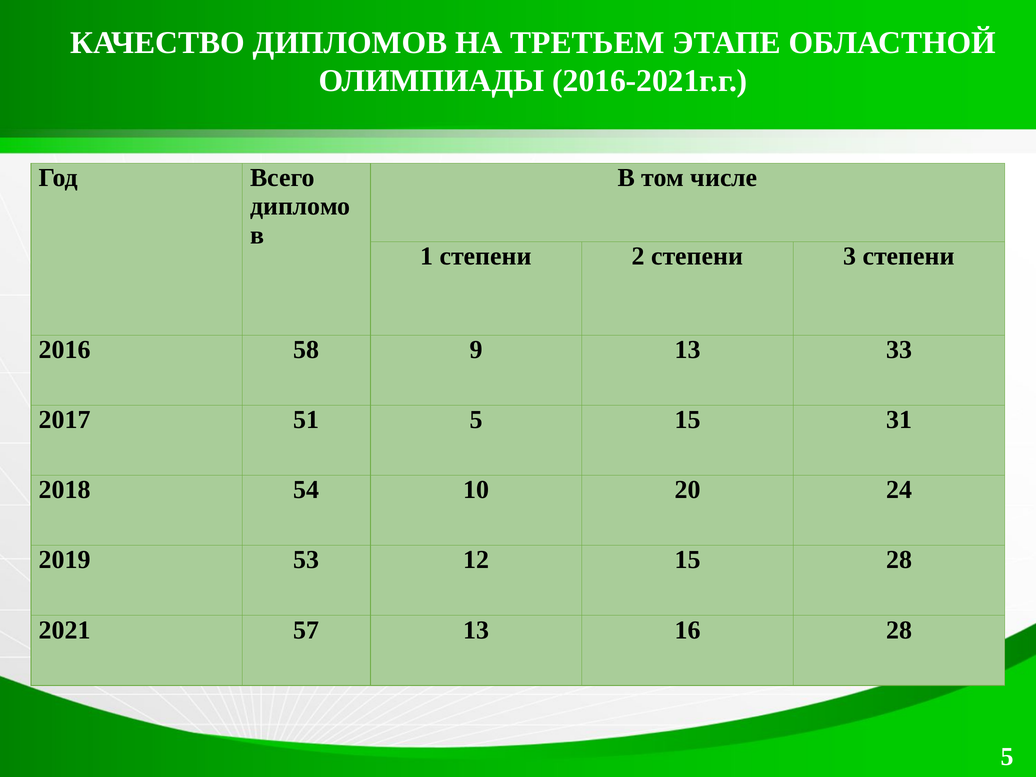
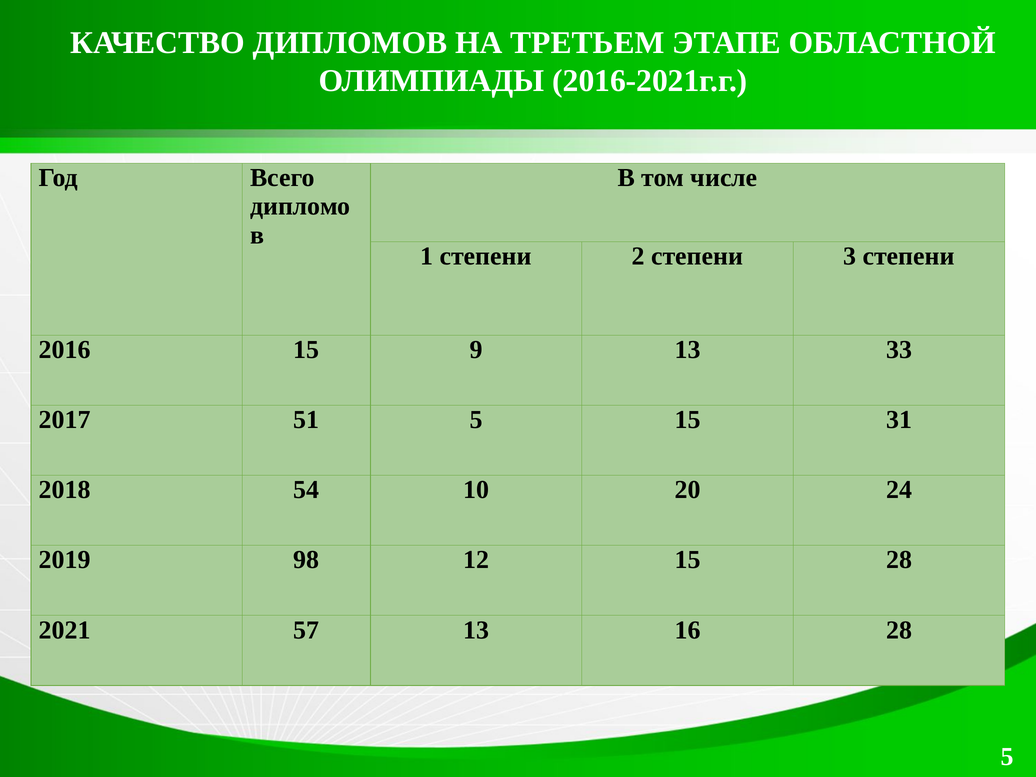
2016 58: 58 -> 15 (306, 350)
53: 53 -> 98 (306, 560)
